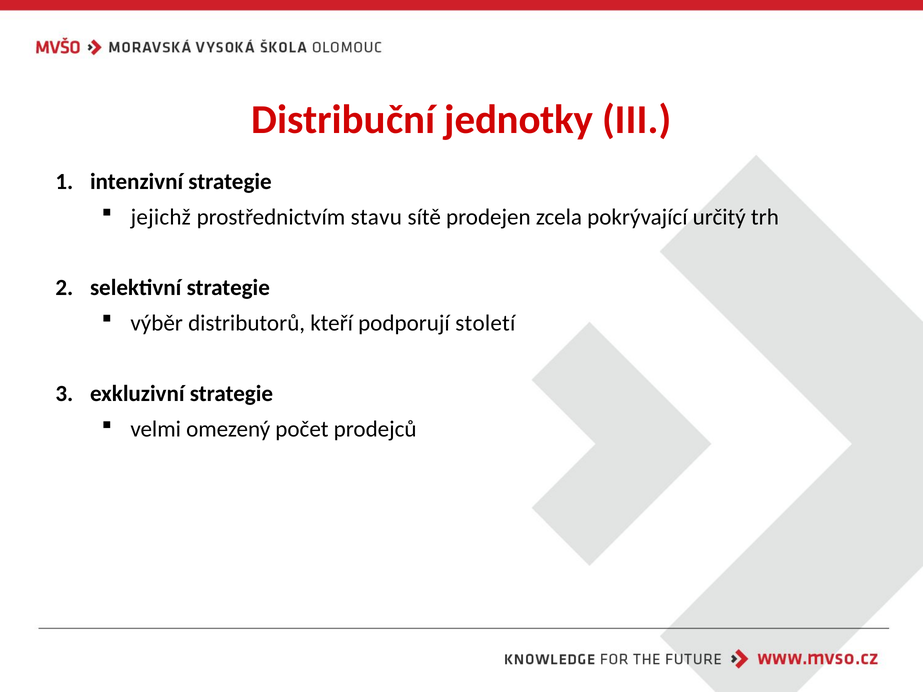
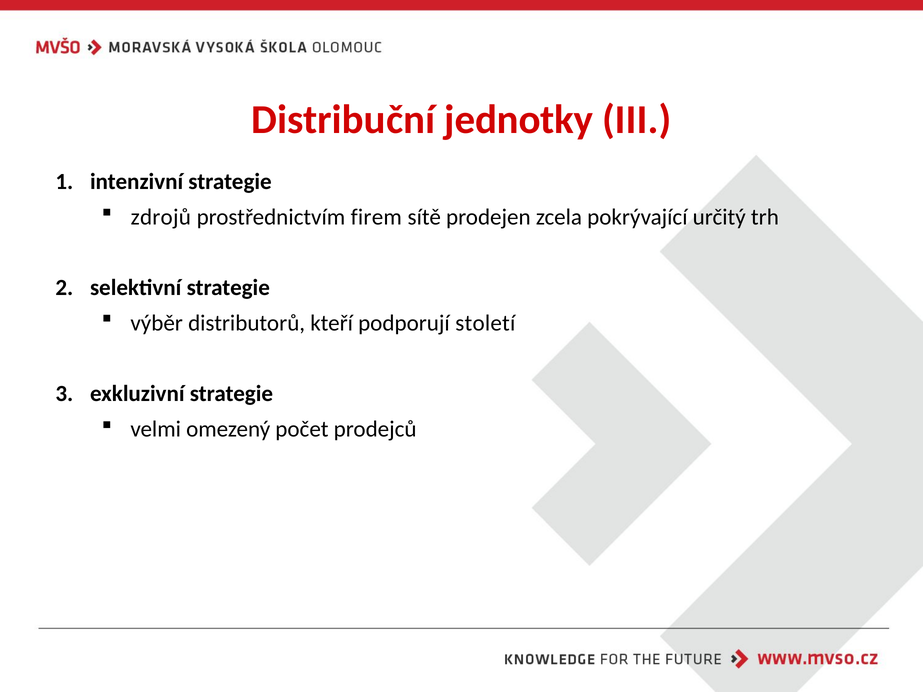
jejichž: jejichž -> zdrojů (161, 217)
stavu: stavu -> firem (376, 217)
